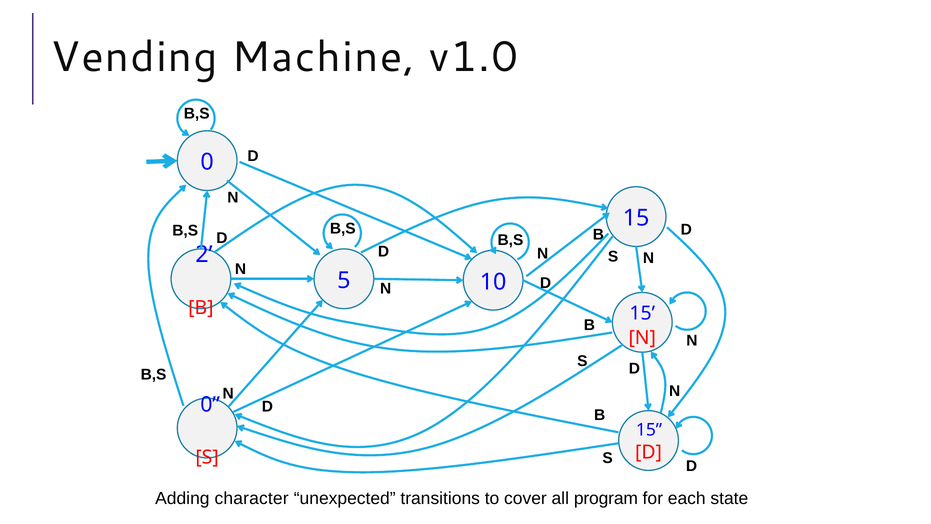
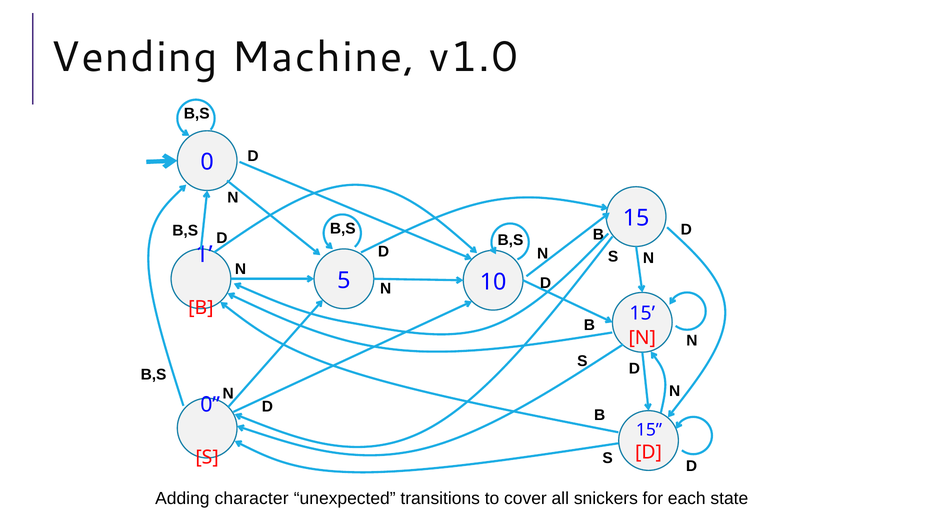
2: 2 -> 1 (204, 255)
program: program -> snickers (606, 498)
